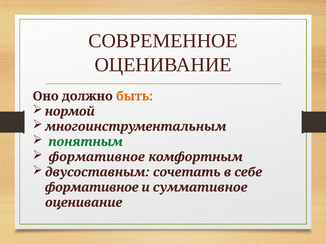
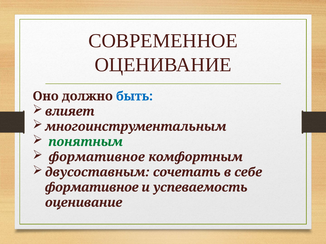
быть colour: orange -> blue (134, 96)
нормой: нормой -> влияет (70, 112)
суммативное: суммативное -> успеваемость (200, 188)
